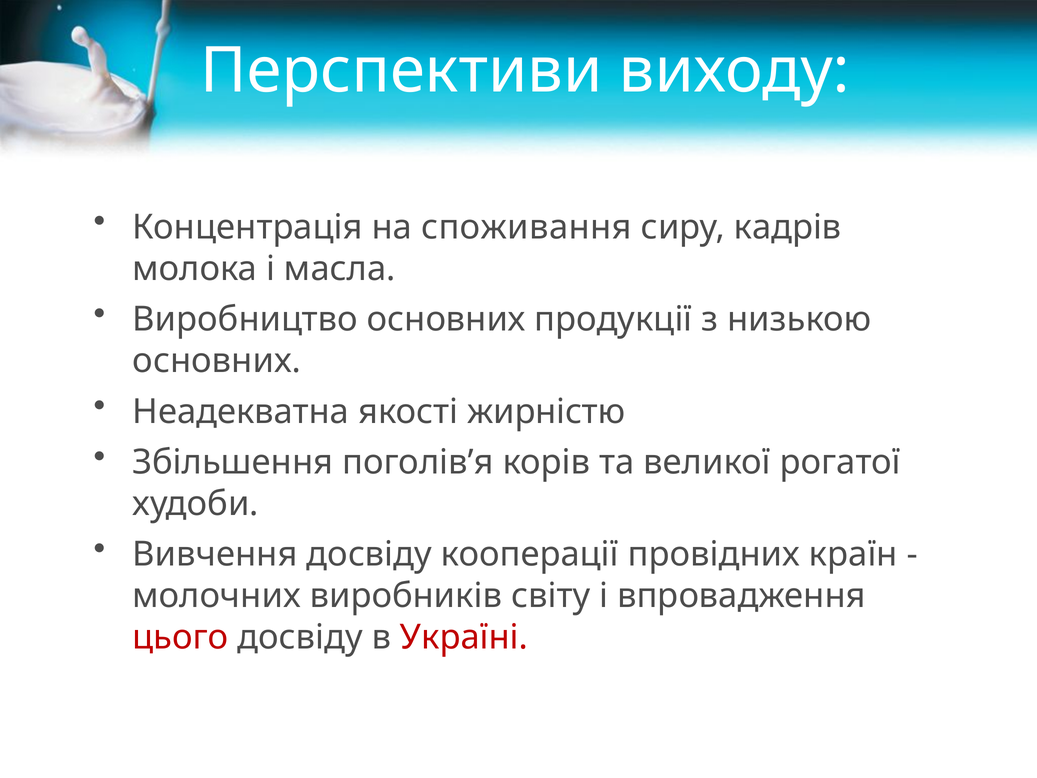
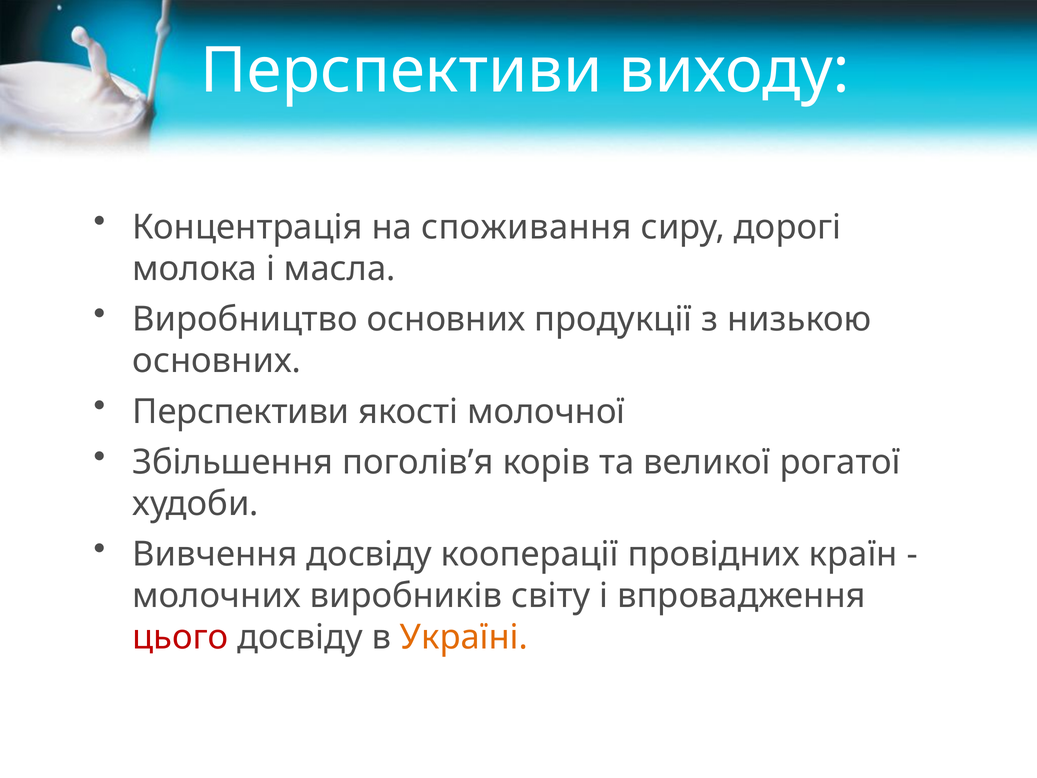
кадрів: кадрів -> дорогі (788, 227)
Неадекватна: Неадекватна -> Перспективи (241, 411)
жирністю: жирністю -> молочної (546, 411)
Україні colour: red -> orange (464, 637)
